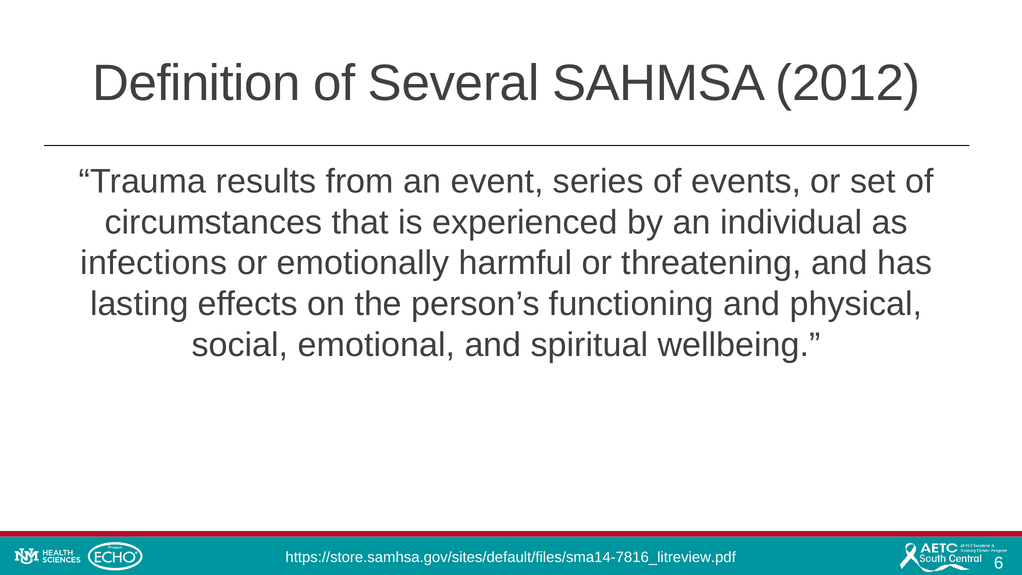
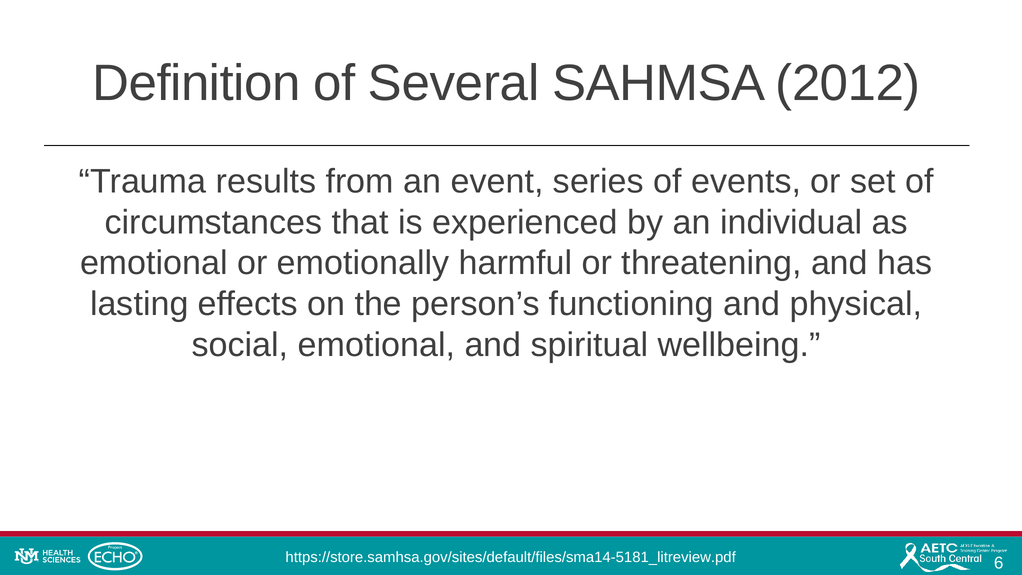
infections: infections -> emotional (154, 263)
https://store.samhsa.gov/sites/default/files/sma14-7816_litreview.pdf: https://store.samhsa.gov/sites/default/files/sma14-7816_litreview.pdf -> https://store.samhsa.gov/sites/default/files/sma14-5181_litreview.pdf (511, 557)
